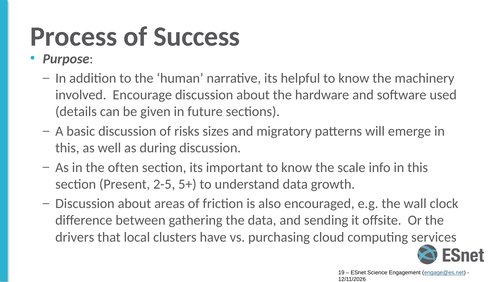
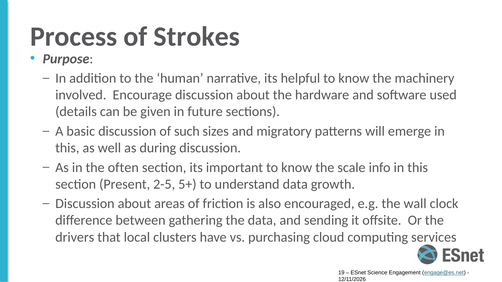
Success: Success -> Strokes (197, 37)
risks: risks -> such (187, 131)
